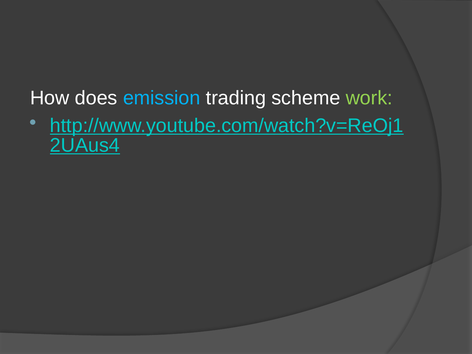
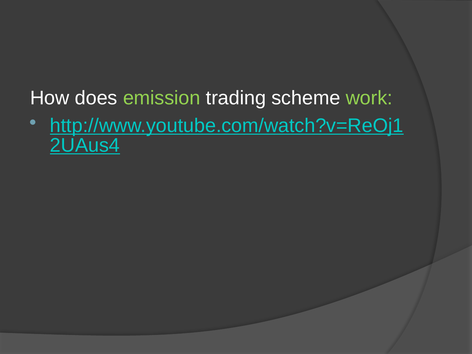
emission colour: light blue -> light green (162, 98)
